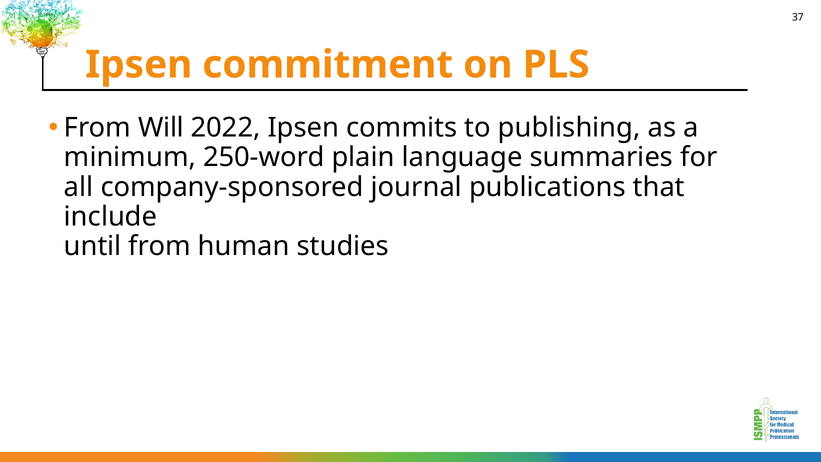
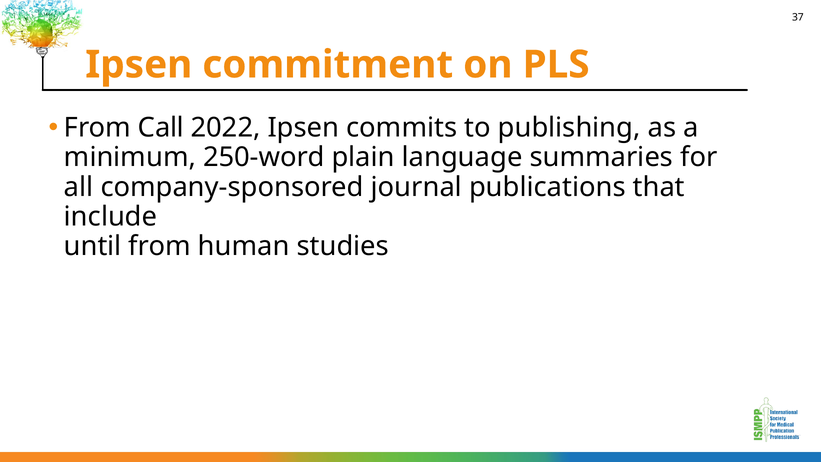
Will: Will -> Call (161, 128)
